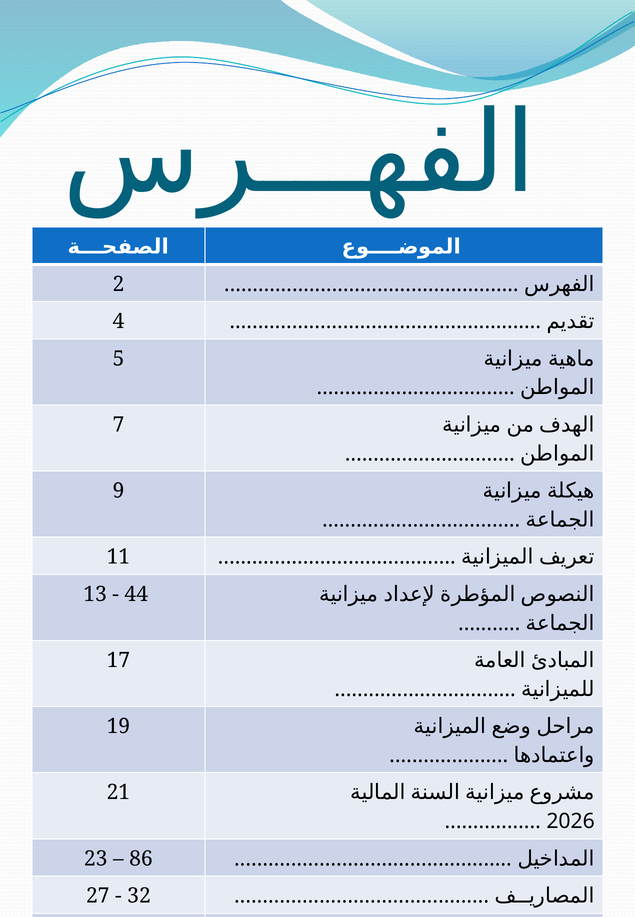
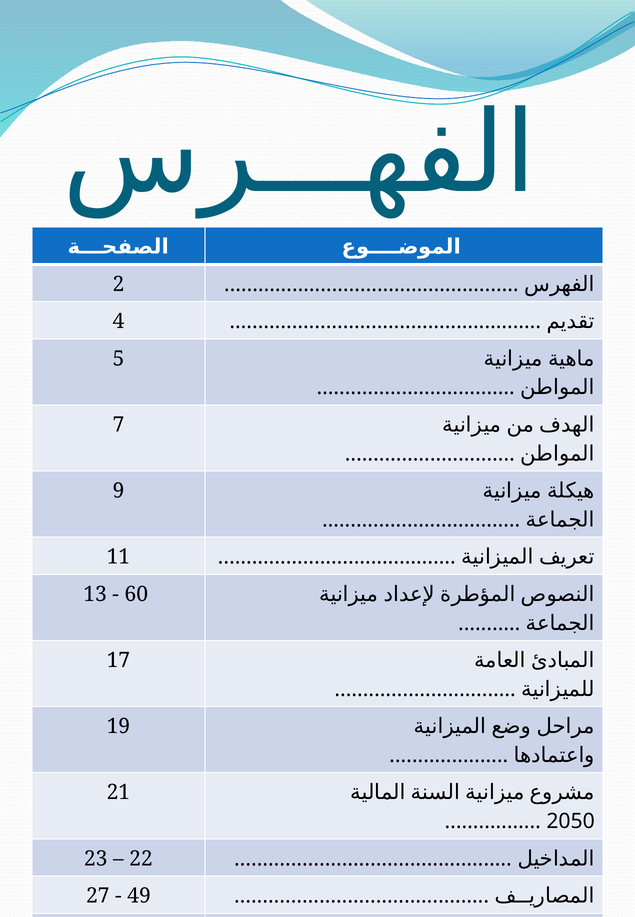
44: 44 -> 60 (136, 594)
2026: 2026 -> 2050 (571, 822)
86: 86 -> 22 (141, 859)
32: 32 -> 49 (139, 896)
